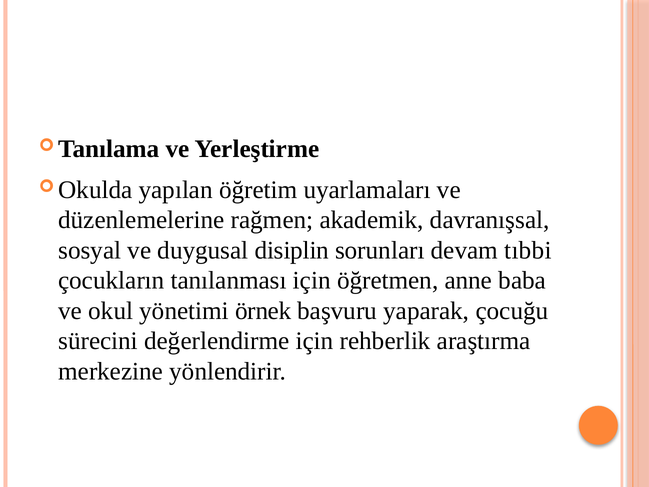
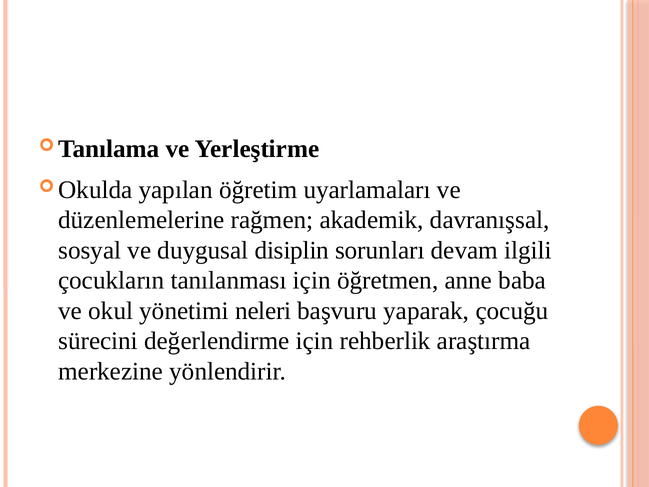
tıbbi: tıbbi -> ilgili (528, 250)
örnek: örnek -> neleri (263, 311)
